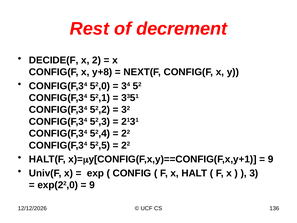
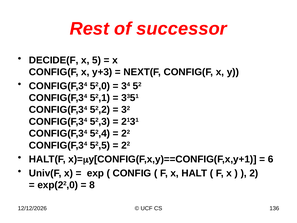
decrement: decrement -> successor (182, 29)
2: 2 -> 5 (97, 60)
y+8: y+8 -> y+3 (102, 72)
9: 9 -> 6 (271, 159)
3: 3 -> 2 (254, 173)
9: 9 -> 8 (92, 185)
